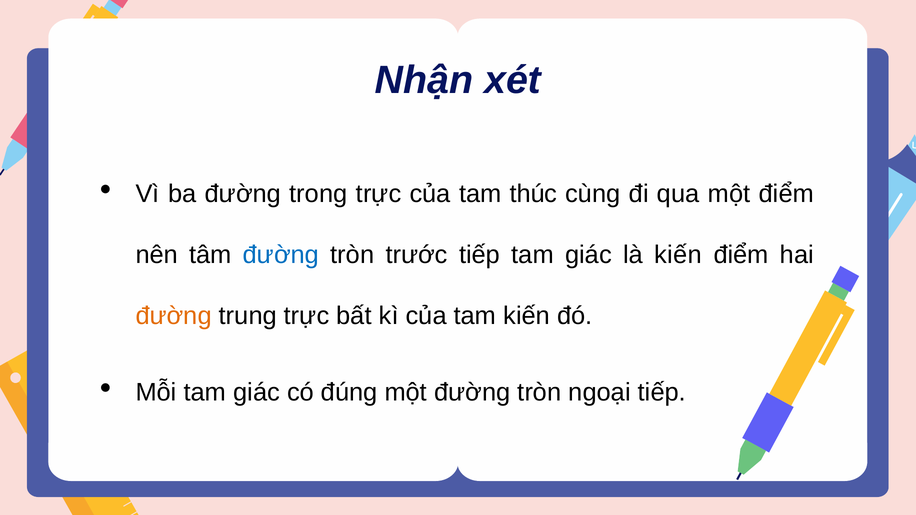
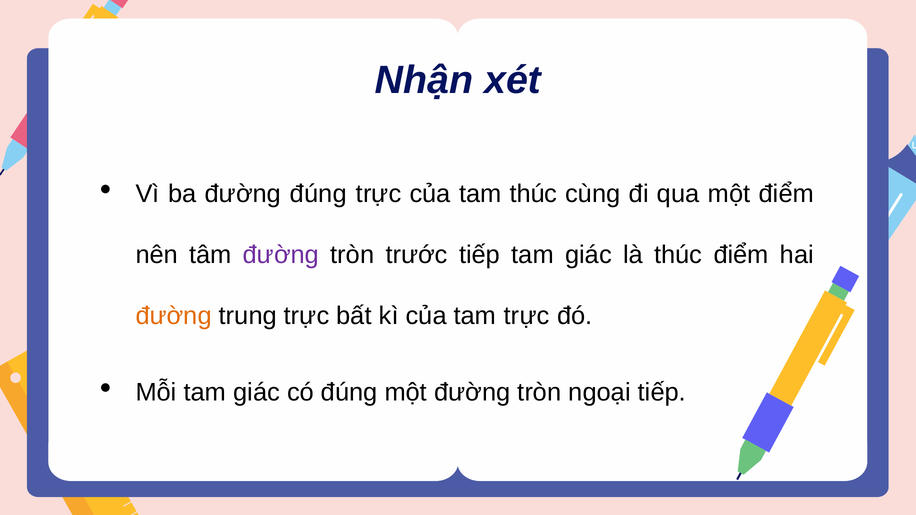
đường trong: trong -> đúng (318, 194)
đường colour: blue -> purple (281, 255)
là kiến: kiến -> thúc (678, 255)
tam kiến: kiến -> trực (527, 316)
